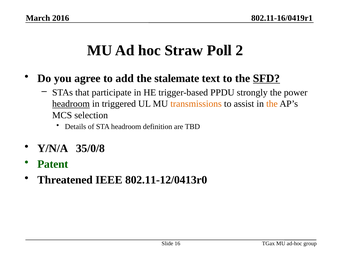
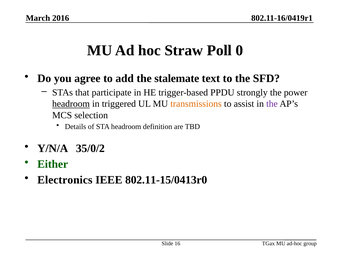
2: 2 -> 0 (239, 50)
SFD underline: present -> none (266, 78)
the colour: orange -> purple (272, 104)
35/0/8: 35/0/8 -> 35/0/2 (90, 149)
Patent: Patent -> Either (53, 164)
Threatened: Threatened -> Electronics (65, 180)
802.11-12/0413r0: 802.11-12/0413r0 -> 802.11-15/0413r0 (166, 180)
